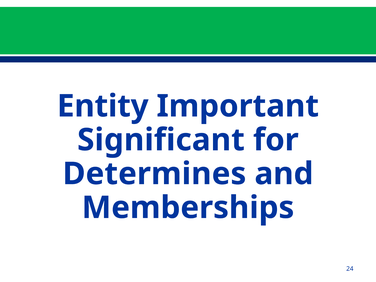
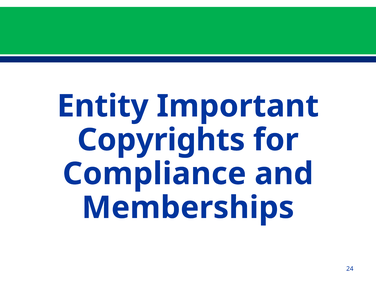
Significant: Significant -> Copyrights (161, 140)
Determines: Determines -> Compliance (154, 174)
